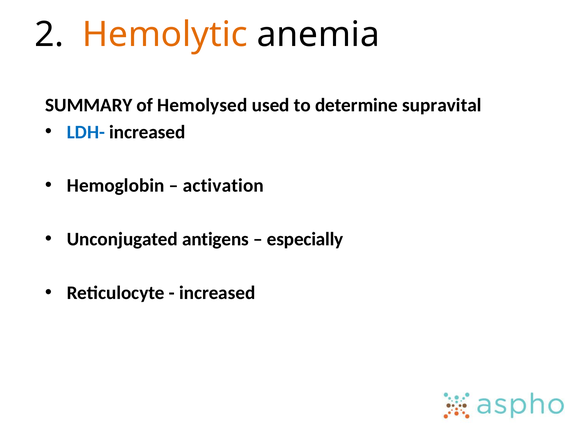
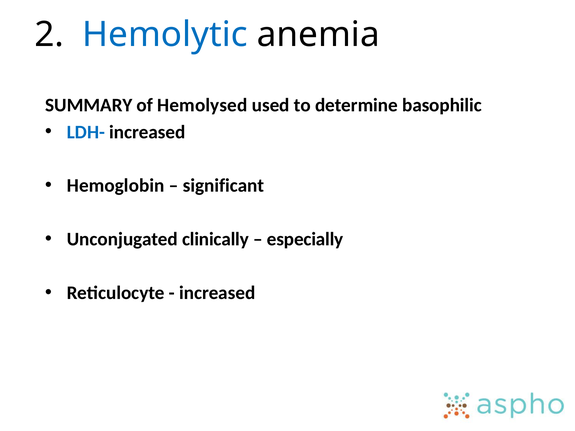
Hemolytic colour: orange -> blue (165, 35)
supravital: supravital -> basophilic (442, 105)
activation: activation -> significant (223, 186)
antigens: antigens -> clinically (215, 239)
